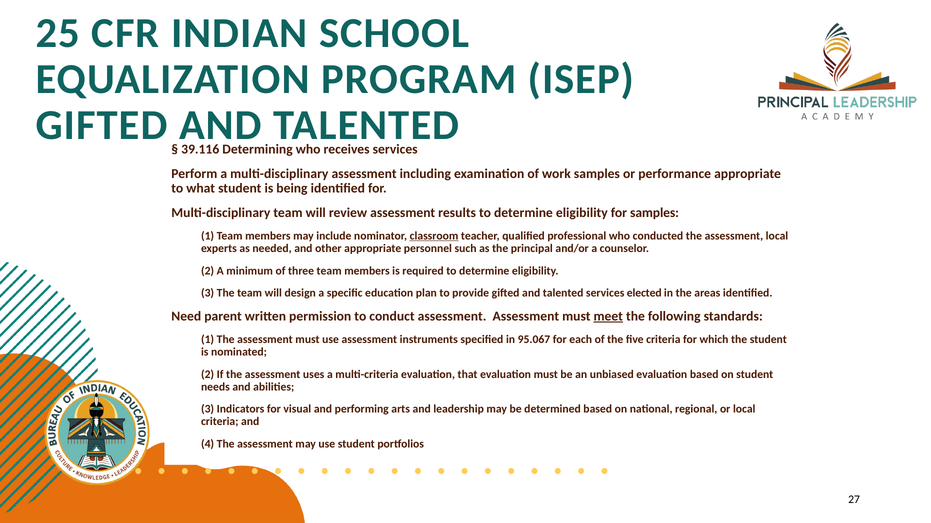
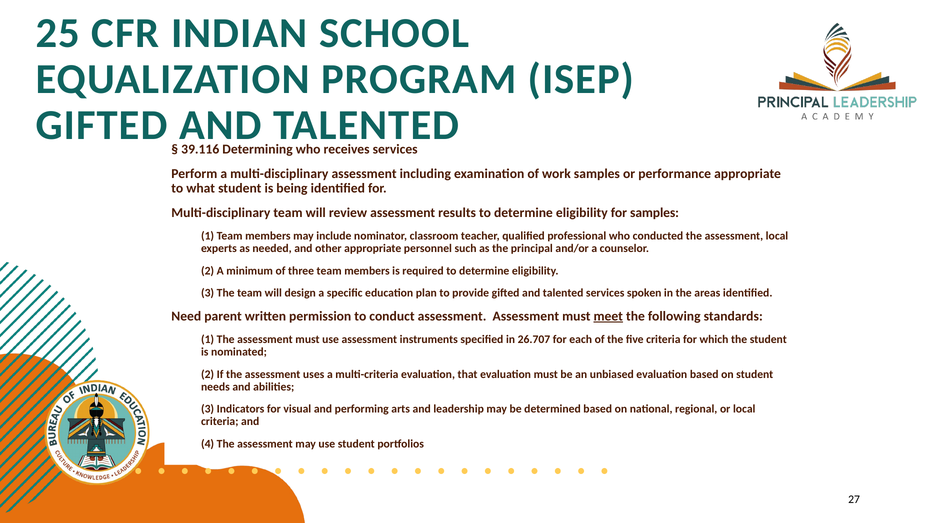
classroom underline: present -> none (434, 236)
elected: elected -> spoken (644, 293)
95.067: 95.067 -> 26.707 (534, 340)
